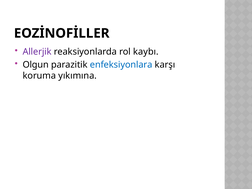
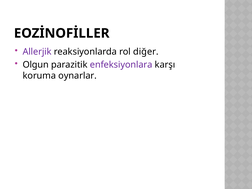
kaybı: kaybı -> diğer (146, 52)
enfeksiyonlara colour: blue -> purple (121, 65)
yıkımına: yıkımına -> oynarlar (78, 76)
